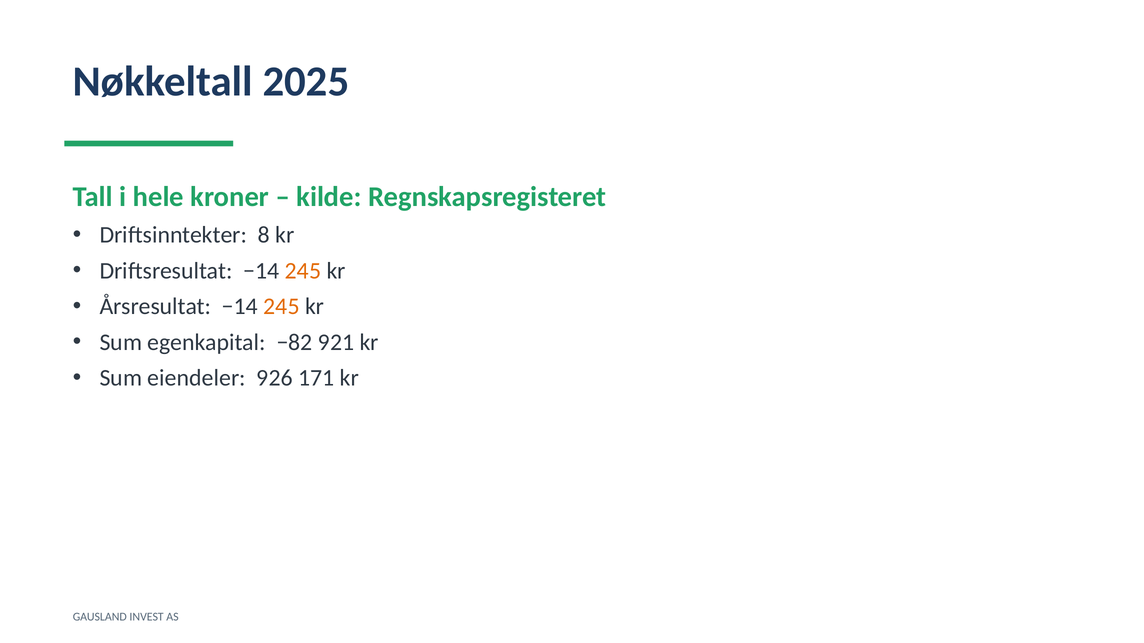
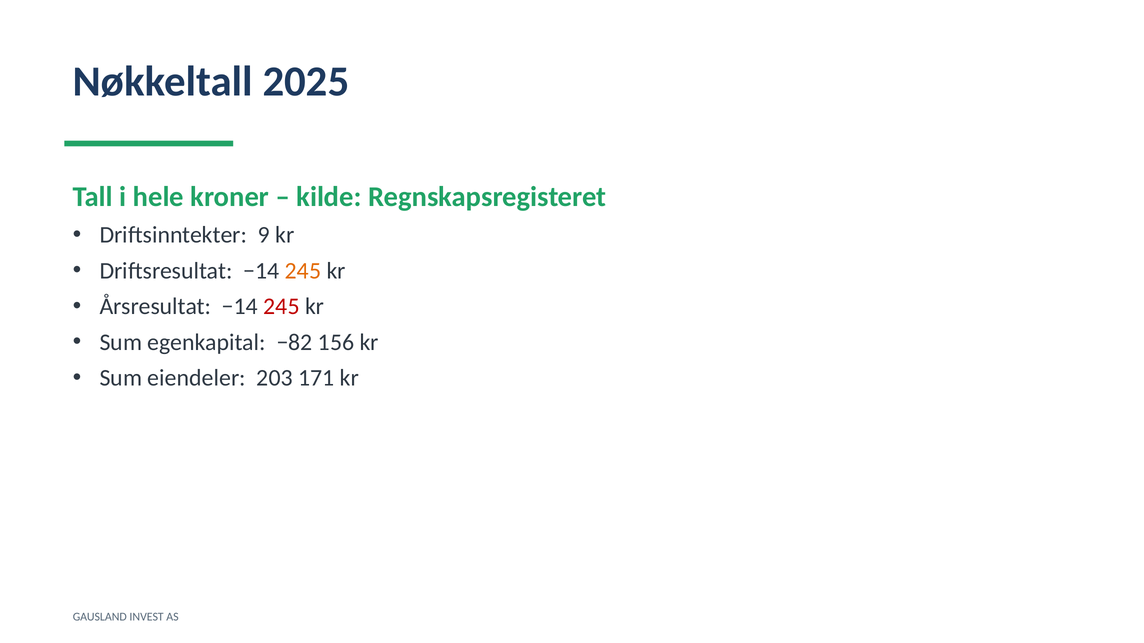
8: 8 -> 9 (264, 235)
245 colour: orange -> red (282, 307)
921: 921 -> 156 (336, 343)
926: 926 -> 203 (275, 378)
